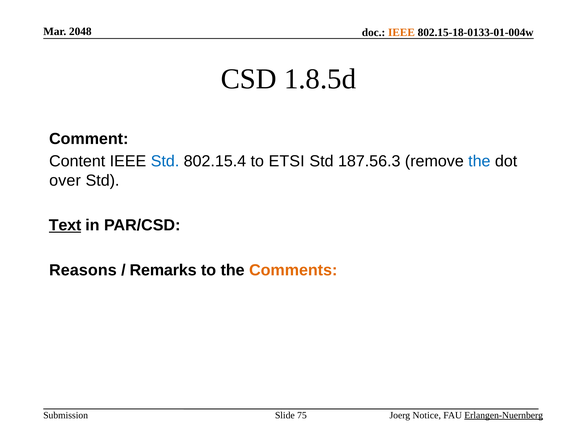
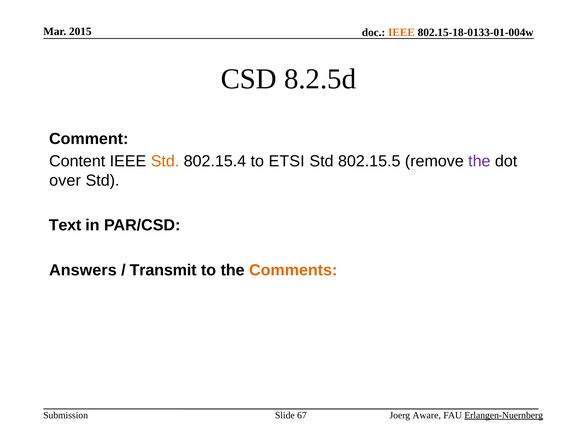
2048: 2048 -> 2015 (80, 31)
1.8.5d: 1.8.5d -> 8.2.5d (320, 79)
Std colour: blue -> orange (165, 161)
187.56.3: 187.56.3 -> 802.15.5 (369, 161)
the colour: blue -> purple (479, 161)
Text underline: present -> none (65, 225)
Reasons: Reasons -> Answers (83, 270)
Remarks: Remarks -> Transmit (163, 270)
75: 75 -> 67 (302, 415)
Notice: Notice -> Aware (427, 415)
